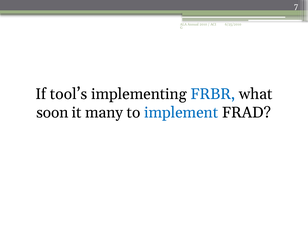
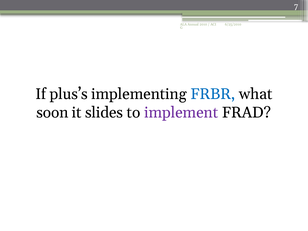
tool’s: tool’s -> plus’s (69, 94)
many: many -> slides (104, 112)
implement colour: blue -> purple (181, 112)
